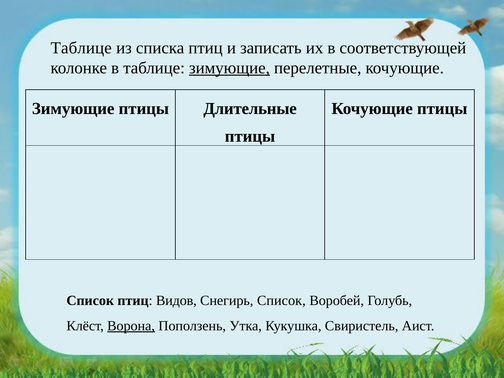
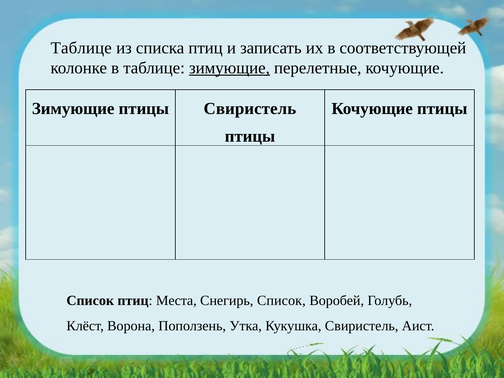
птицы Длительные: Длительные -> Свиристель (250, 108)
Видов: Видов -> Места (176, 301)
Ворона underline: present -> none (131, 326)
